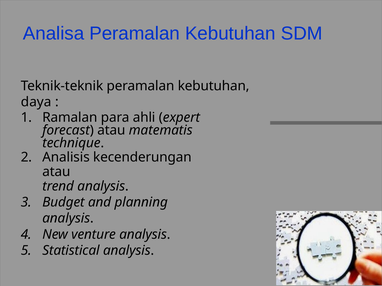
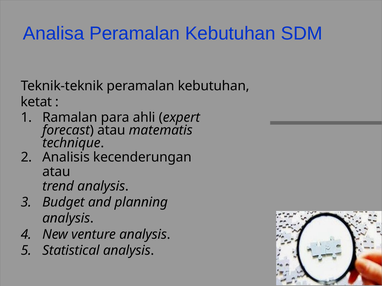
daya: daya -> ketat (36, 102)
